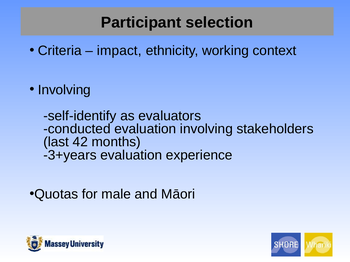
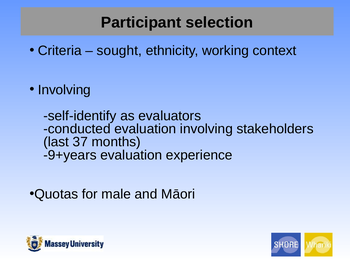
impact: impact -> sought (119, 51)
42: 42 -> 37 (80, 142)
-3+years: -3+years -> -9+years (70, 155)
